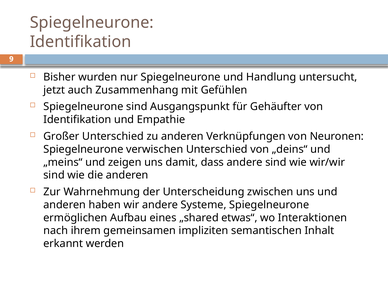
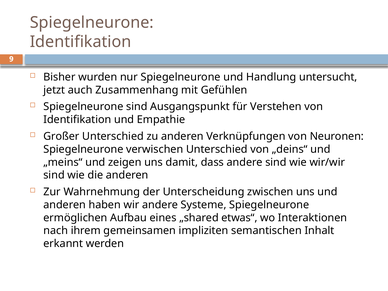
Gehäufter: Gehäufter -> Verstehen (276, 107)
